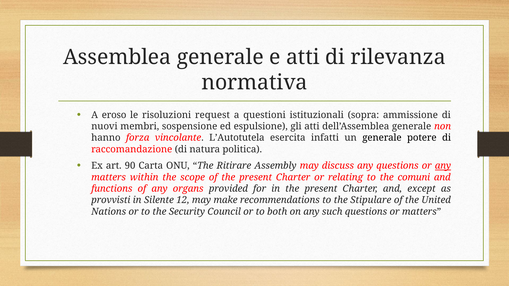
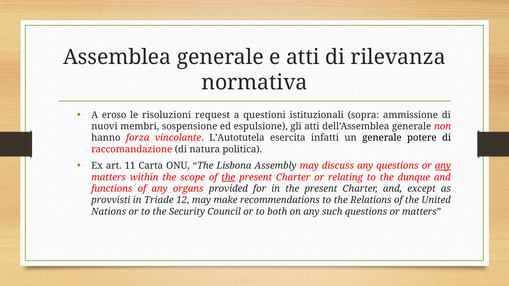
90: 90 -> 11 (130, 166)
Ritirare: Ritirare -> Lisbona (234, 166)
the underline: none -> present (228, 177)
comuni: comuni -> dunque (414, 177)
Silente: Silente -> Triade (159, 200)
Stipulare: Stipulare -> Relations (371, 200)
